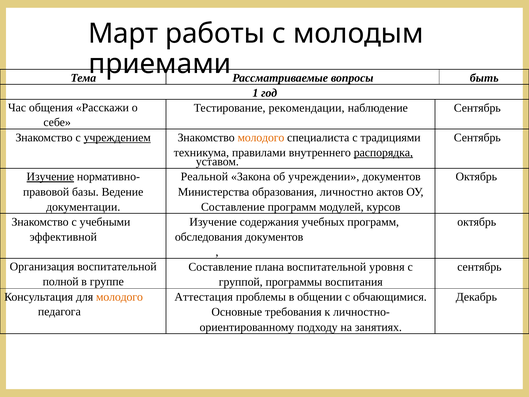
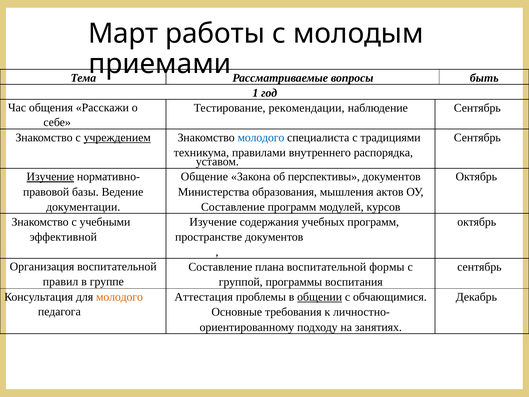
молодого colour: orange -> blue (261, 137)
распорядка underline: present -> none (383, 152)
Реальной: Реальной -> Общение (204, 177)
учреждении: учреждении -> перспективы (324, 177)
личностно: личностно -> мышления (347, 192)
обследования: обследования -> пространстве (209, 237)
уровня: уровня -> формы (387, 267)
полной: полной -> правил (61, 281)
общении underline: none -> present (320, 297)
